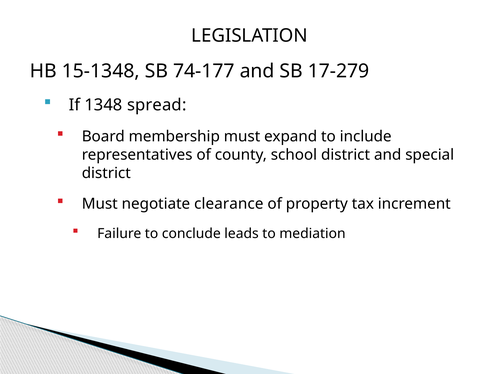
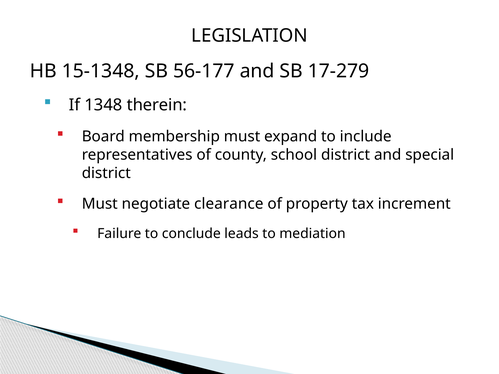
74-177: 74-177 -> 56-177 (204, 71)
spread: spread -> therein (157, 105)
